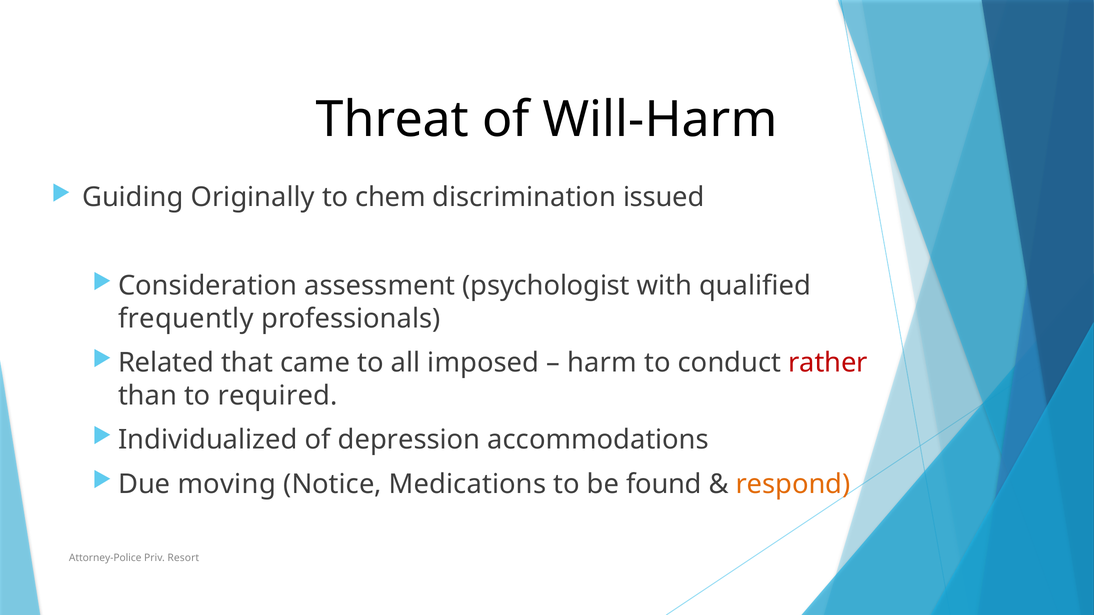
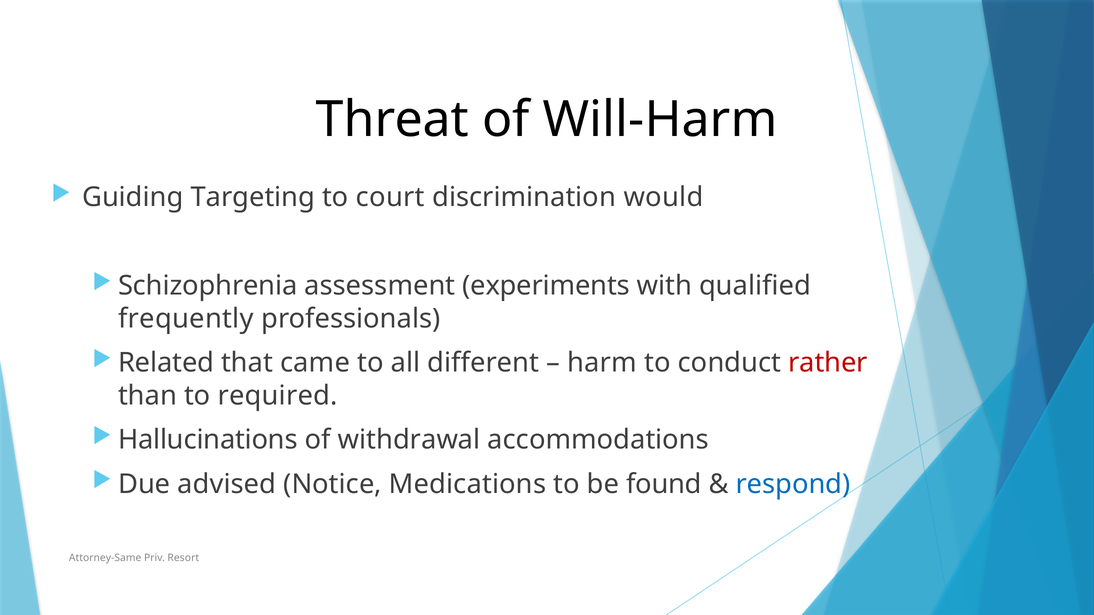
Originally: Originally -> Targeting (253, 198)
chem: chem -> court (390, 198)
issued: issued -> would (664, 198)
Consideration: Consideration -> Schizophrenia (208, 286)
psychologist: psychologist -> experiments (546, 286)
imposed: imposed -> different (483, 363)
Individualized: Individualized -> Hallucinations (208, 440)
depression: depression -> withdrawal (409, 440)
moving: moving -> advised (227, 484)
respond colour: orange -> blue (793, 484)
Attorney-Police: Attorney-Police -> Attorney-Same (105, 558)
